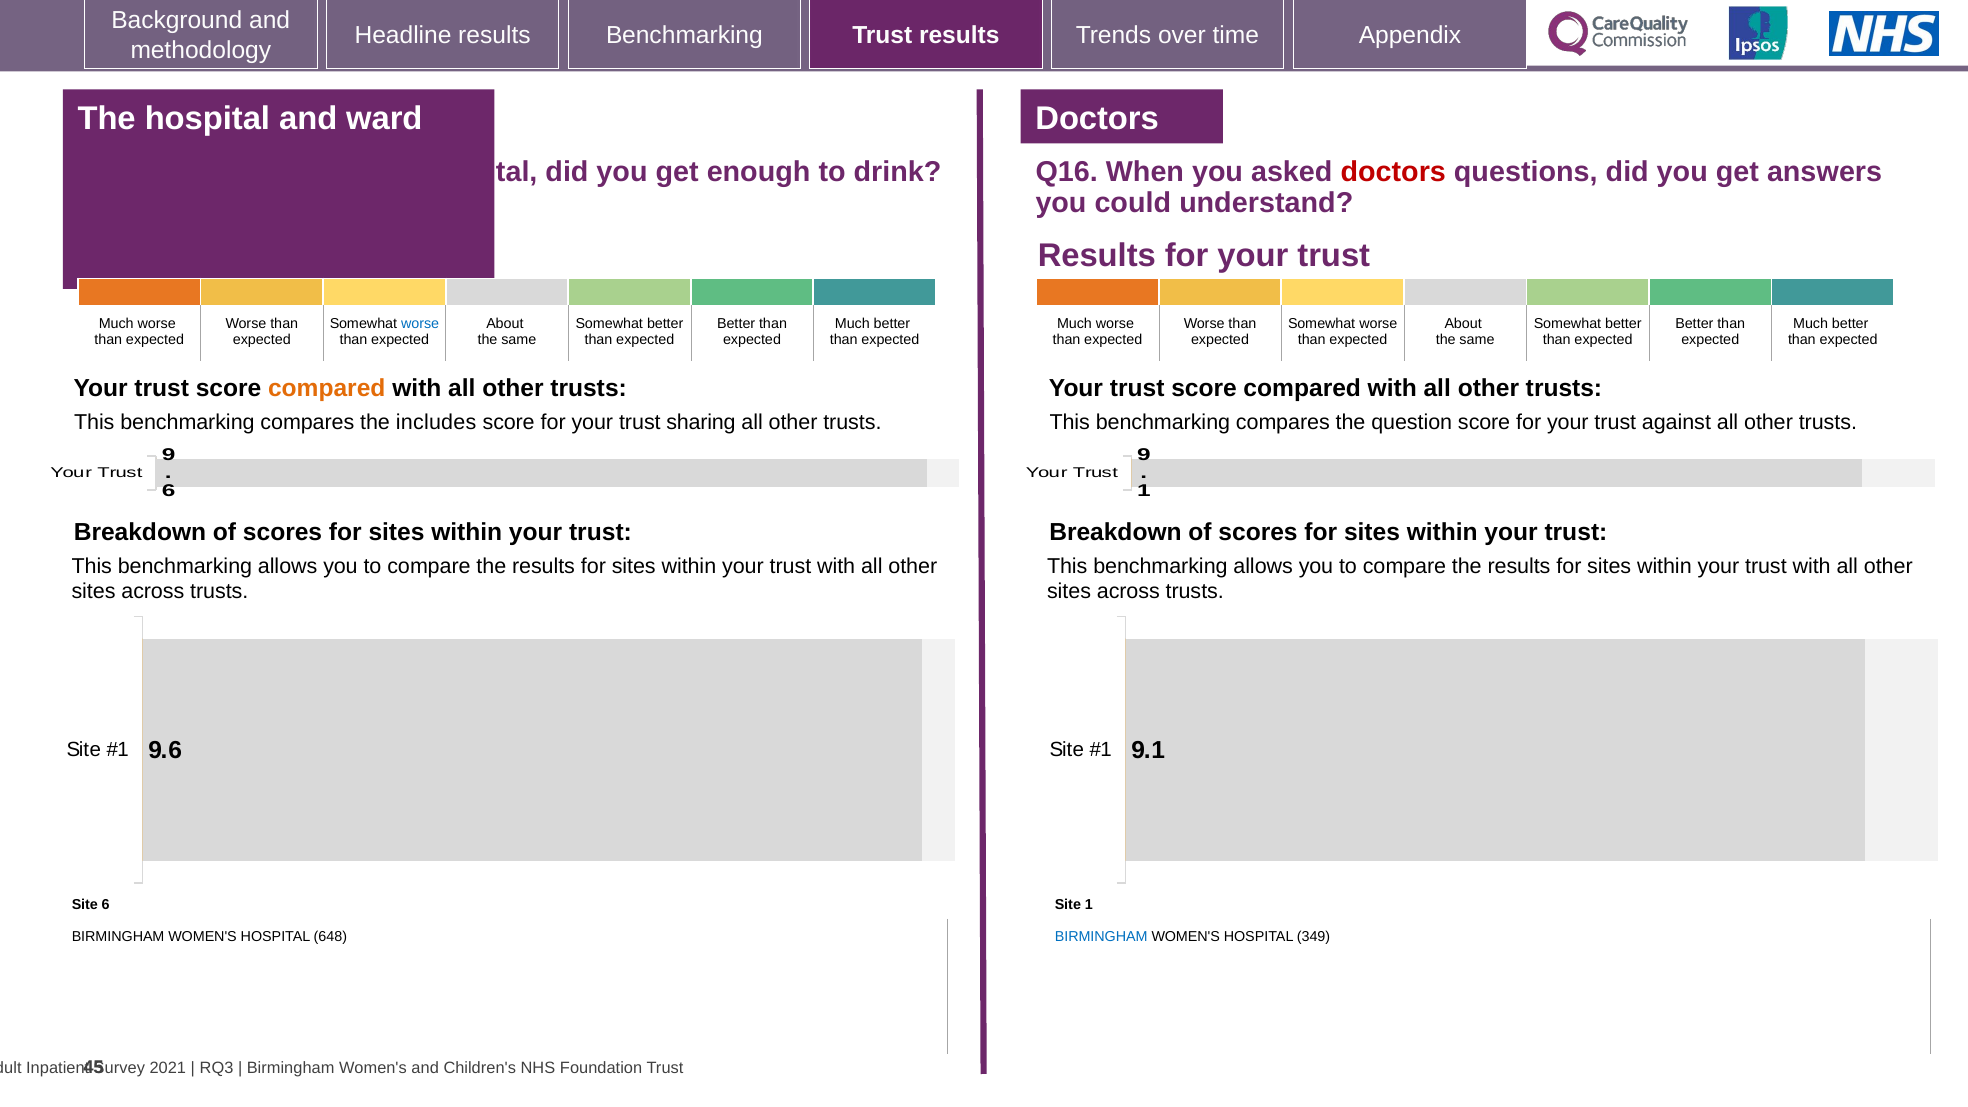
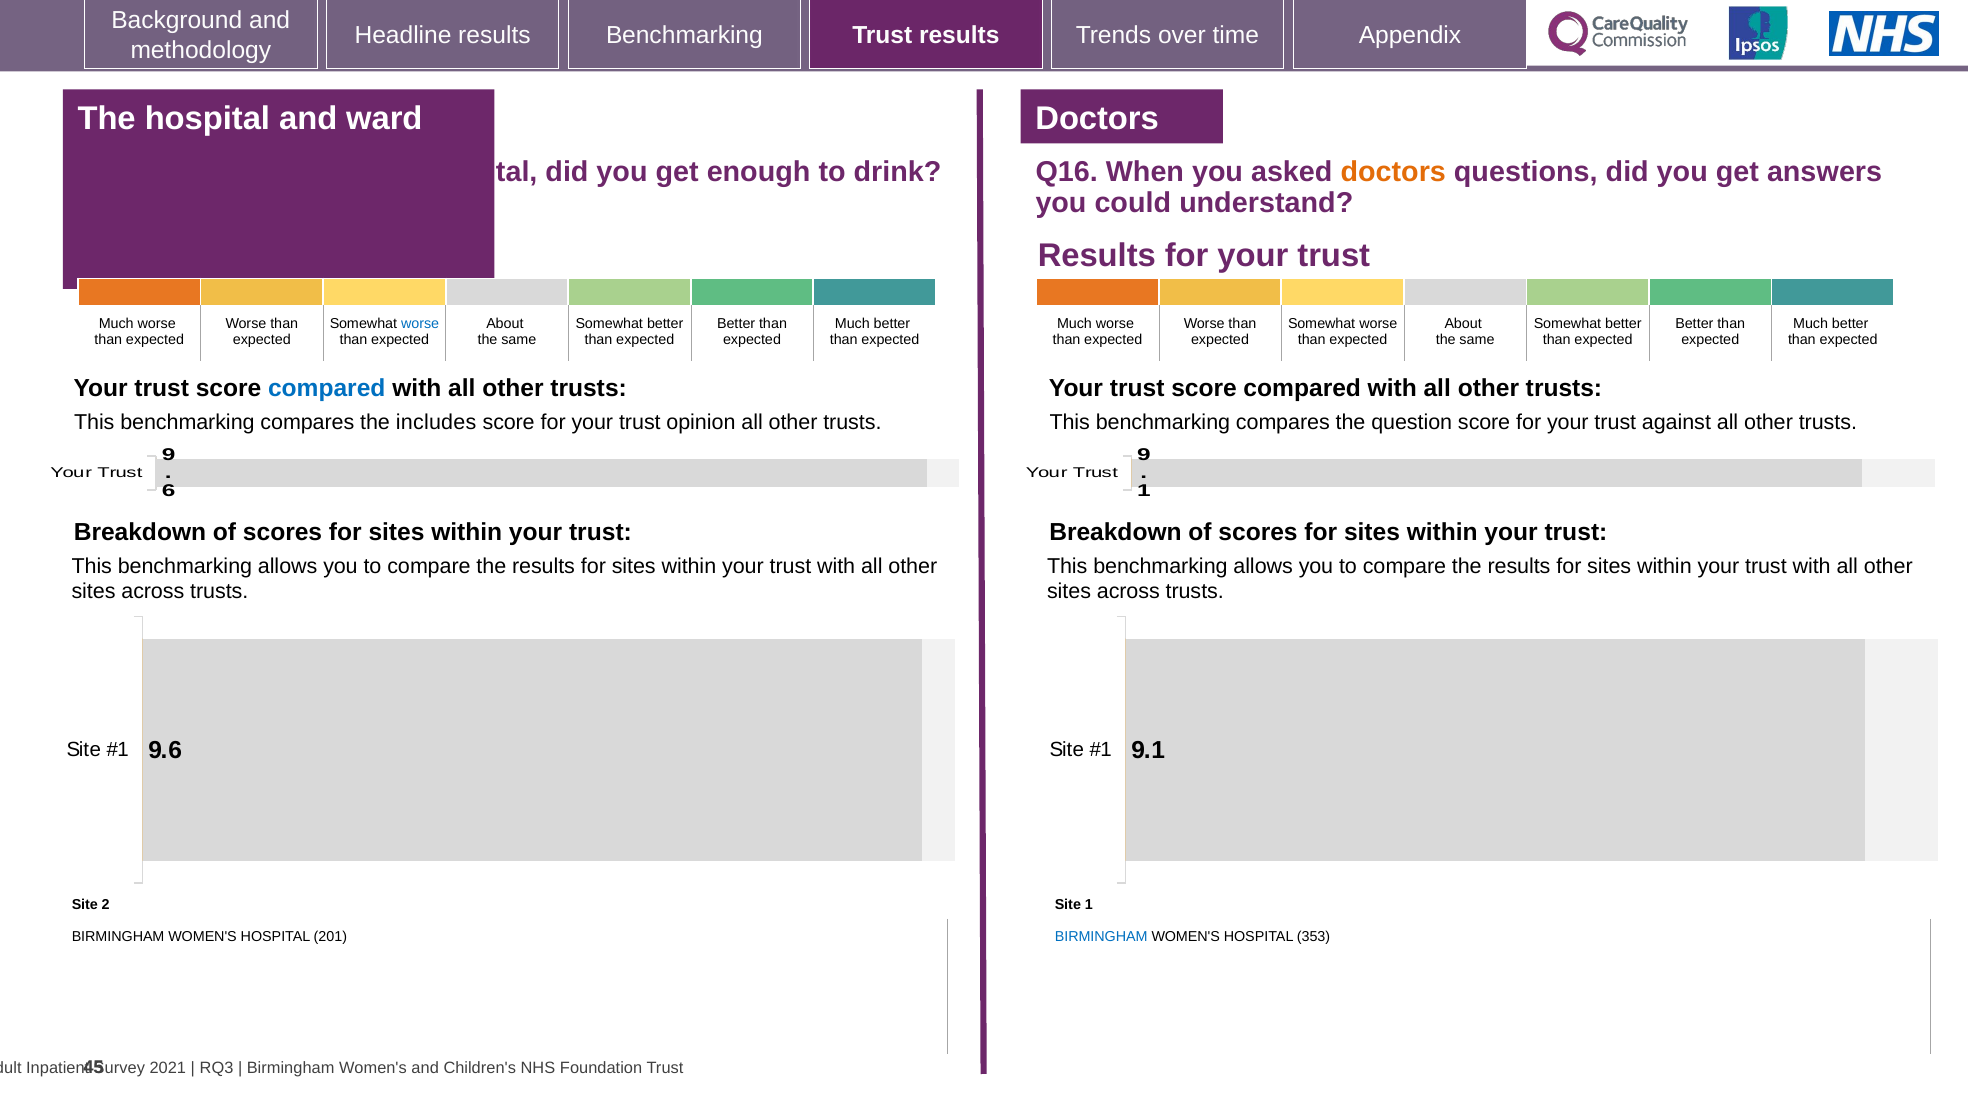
doctors colour: red -> orange (1393, 172)
compared colour: orange -> blue (327, 388)
sharing: sharing -> opinion (701, 423)
Site 6: 6 -> 2 (106, 905)
648: 648 -> 201 (330, 937)
349: 349 -> 353 (1314, 937)
